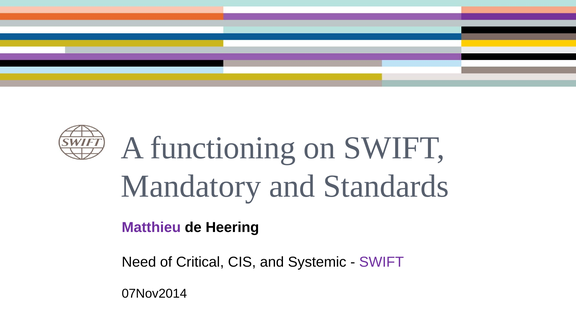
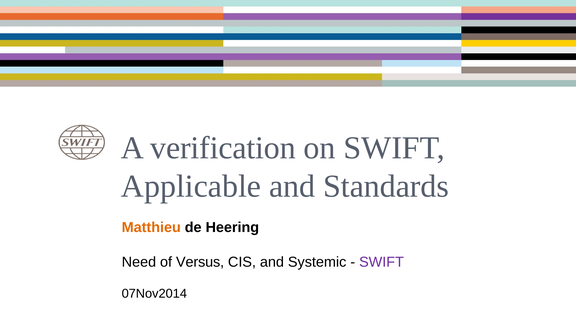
functioning: functioning -> verification (223, 148)
Mandatory: Mandatory -> Applicable (191, 186)
Matthieu colour: purple -> orange (151, 227)
Critical: Critical -> Versus (200, 262)
